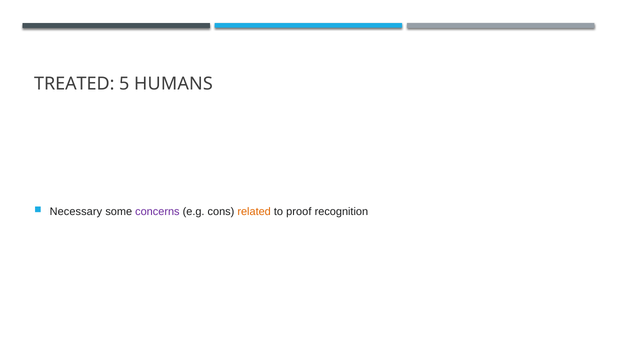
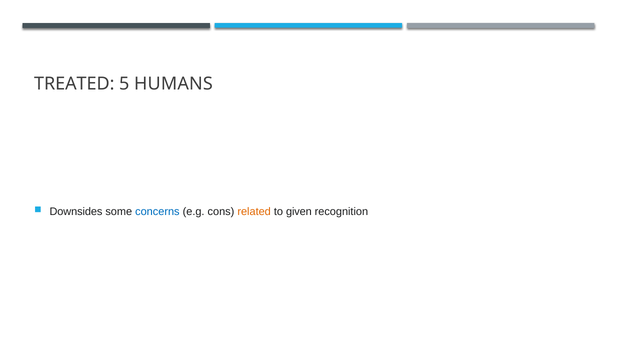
Necessary: Necessary -> Downsides (76, 212)
concerns colour: purple -> blue (157, 212)
proof: proof -> given (299, 212)
